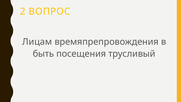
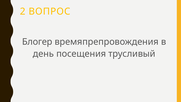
Лицам: Лицам -> Блогер (37, 42)
быть: быть -> день (43, 54)
